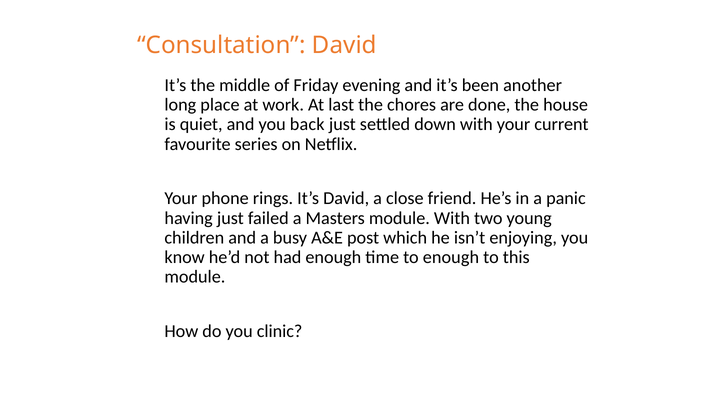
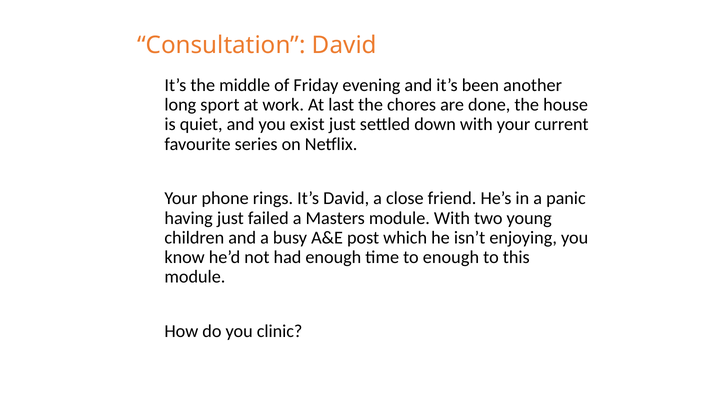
place: place -> sport (220, 105)
back: back -> exist (307, 124)
